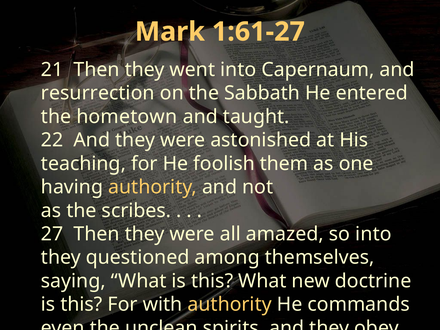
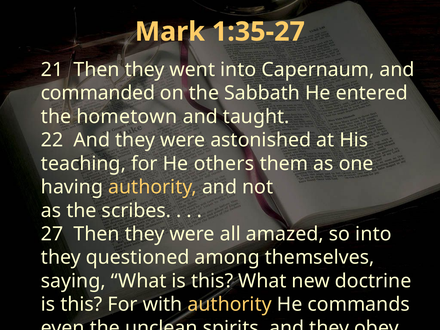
1:61-27: 1:61-27 -> 1:35-27 (258, 32)
resurrection: resurrection -> commanded (98, 93)
foolish: foolish -> others (224, 164)
